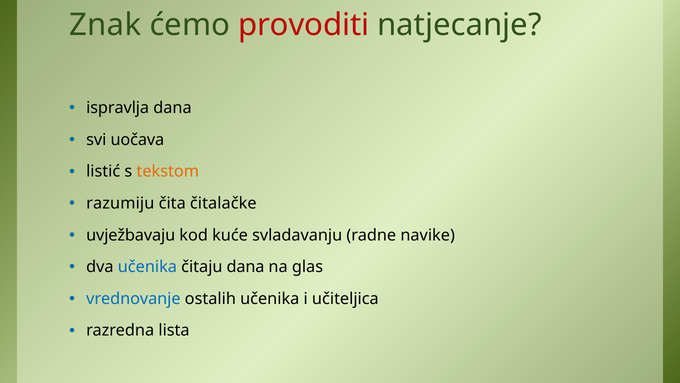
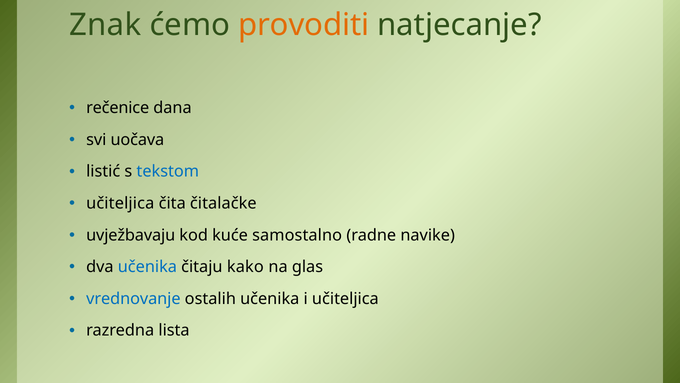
provoditi colour: red -> orange (304, 25)
ispravlja: ispravlja -> rečenice (118, 108)
tekstom colour: orange -> blue (168, 171)
razumiju: razumiju -> učiteljica (120, 203)
svladavanju: svladavanju -> samostalno (297, 235)
čitaju dana: dana -> kako (245, 267)
